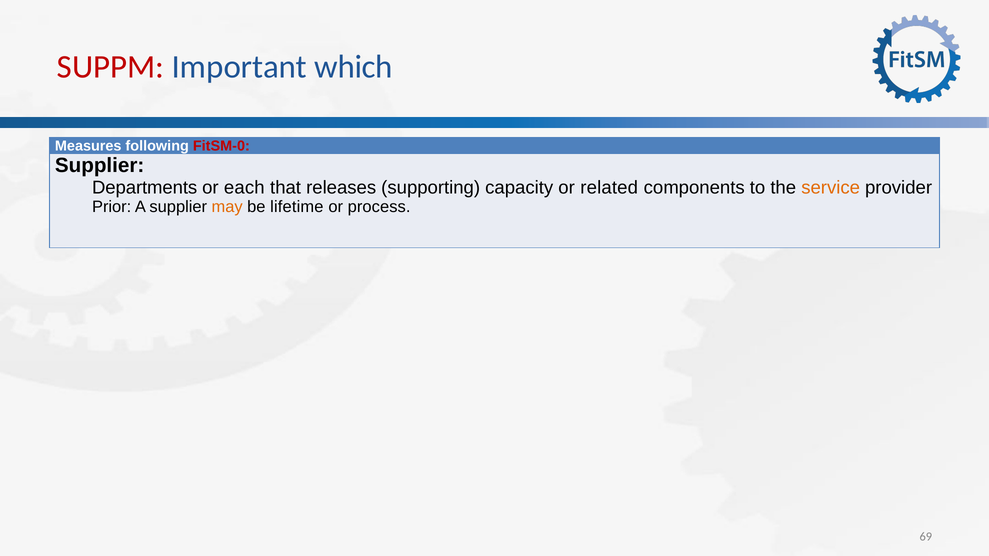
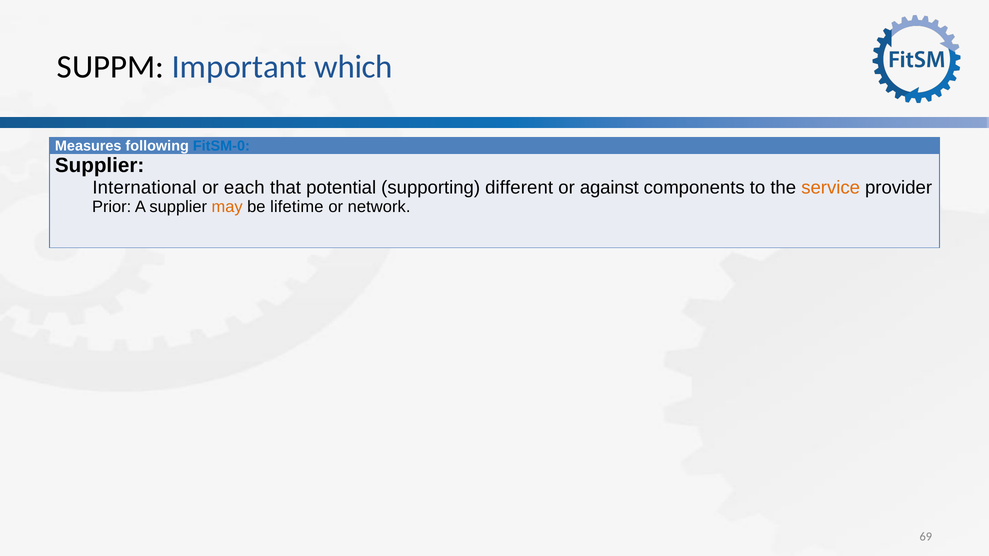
SUPPM colour: red -> black (111, 67)
FitSM-0 colour: red -> blue (221, 146)
Departments: Departments -> International (144, 188)
releases: releases -> potential (341, 188)
capacity: capacity -> different (519, 188)
related: related -> against (609, 188)
process: process -> network (379, 207)
